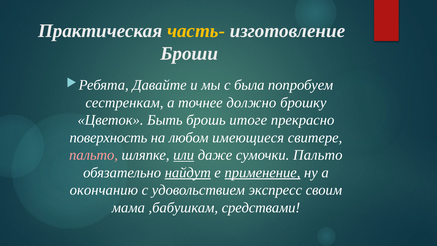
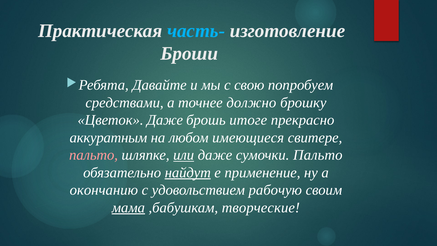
часть- colour: yellow -> light blue (196, 31)
была: была -> свою (249, 85)
сестренкам: сестренкам -> средствами (125, 102)
Цветок Быть: Быть -> Даже (165, 120)
поверхность: поверхность -> аккуратным (108, 137)
применение underline: present -> none (262, 172)
экспресс: экспресс -> рабочую (275, 190)
мама underline: none -> present (128, 207)
средствами: средствами -> творческие (261, 207)
